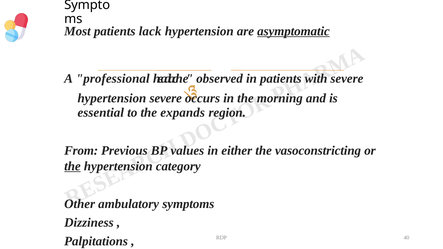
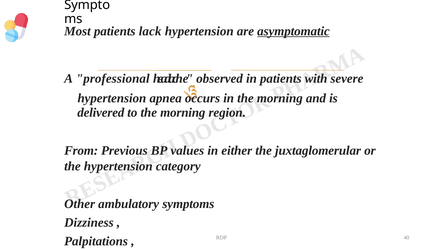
hypertension severe: severe -> apnea (166, 98)
essential: essential -> delivered (101, 113)
to the expands: expands -> morning (183, 113)
vasoconstricting: vasoconstricting -> juxtaglomerular (318, 151)
the underline: present -> none (72, 166)
